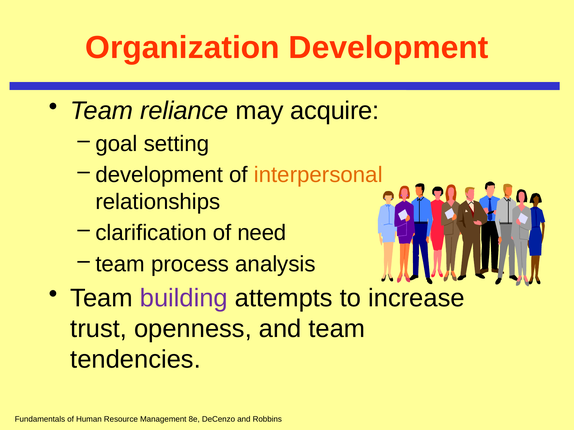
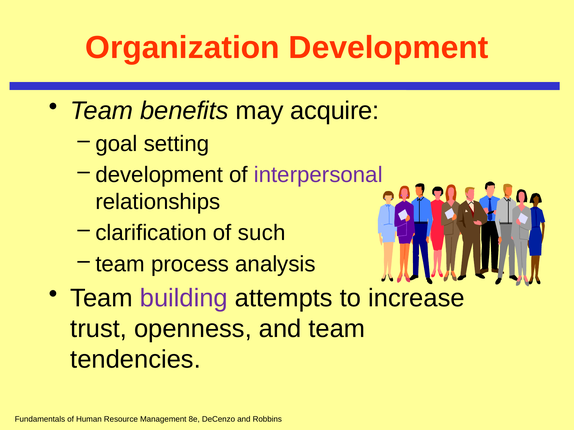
reliance: reliance -> benefits (184, 111)
interpersonal colour: orange -> purple (318, 175)
need: need -> such (262, 233)
